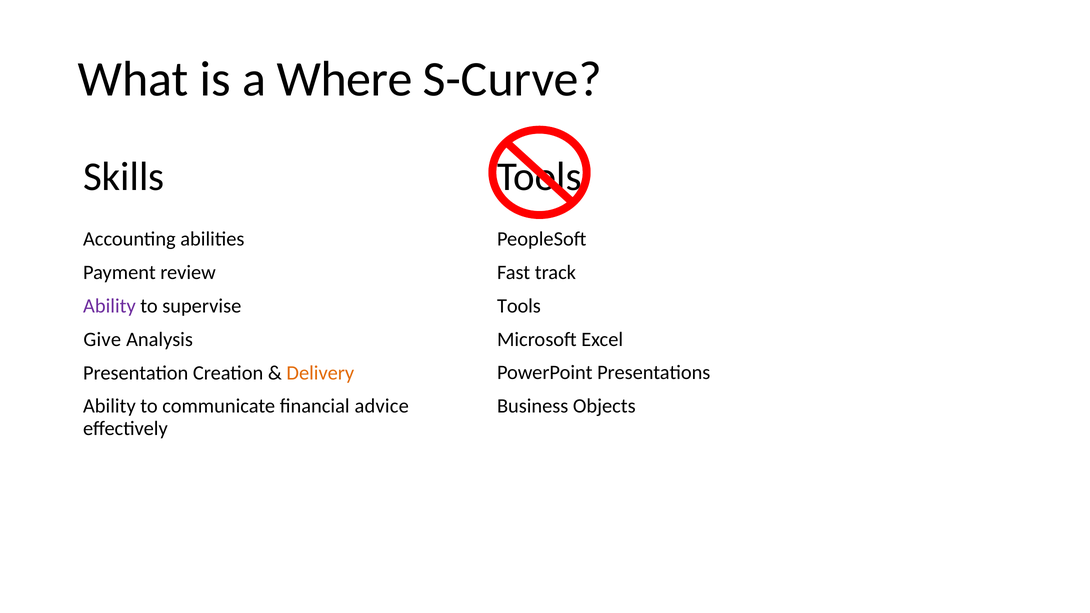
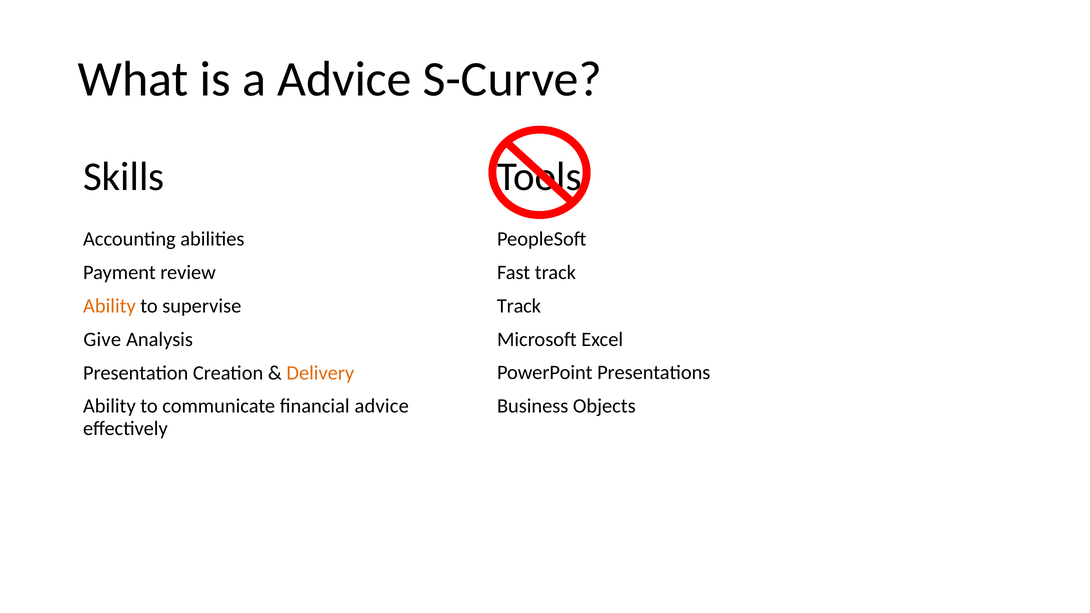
a Where: Where -> Advice (345, 79)
Tools: Tools -> Track (519, 306)
Ability colour: purple -> orange (109, 306)
